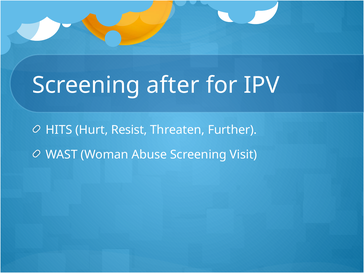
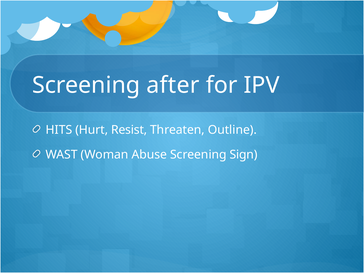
Further: Further -> Outline (232, 130)
Visit: Visit -> Sign (243, 155)
